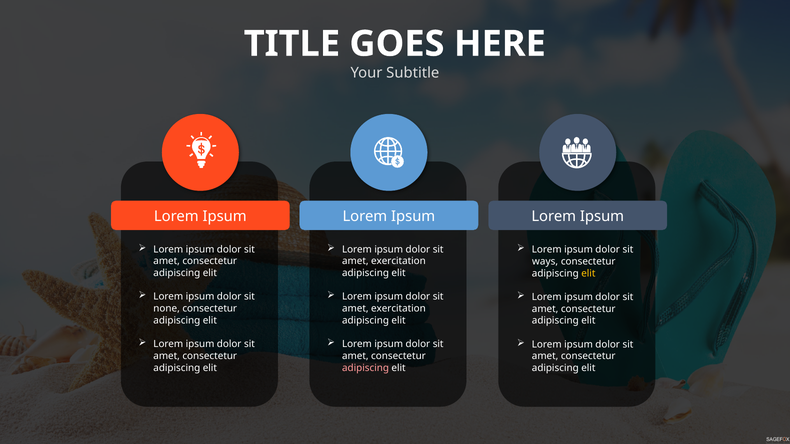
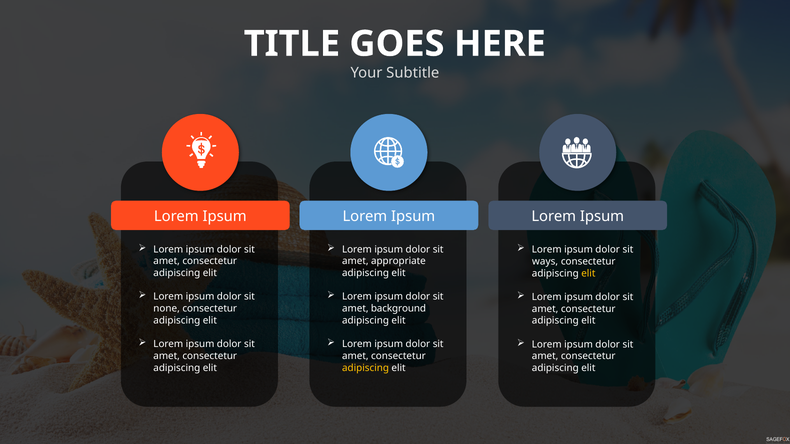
exercitation: exercitation -> appropriate (398, 261)
exercitation: exercitation -> background (398, 309)
adipiscing colour: pink -> yellow (366, 368)
